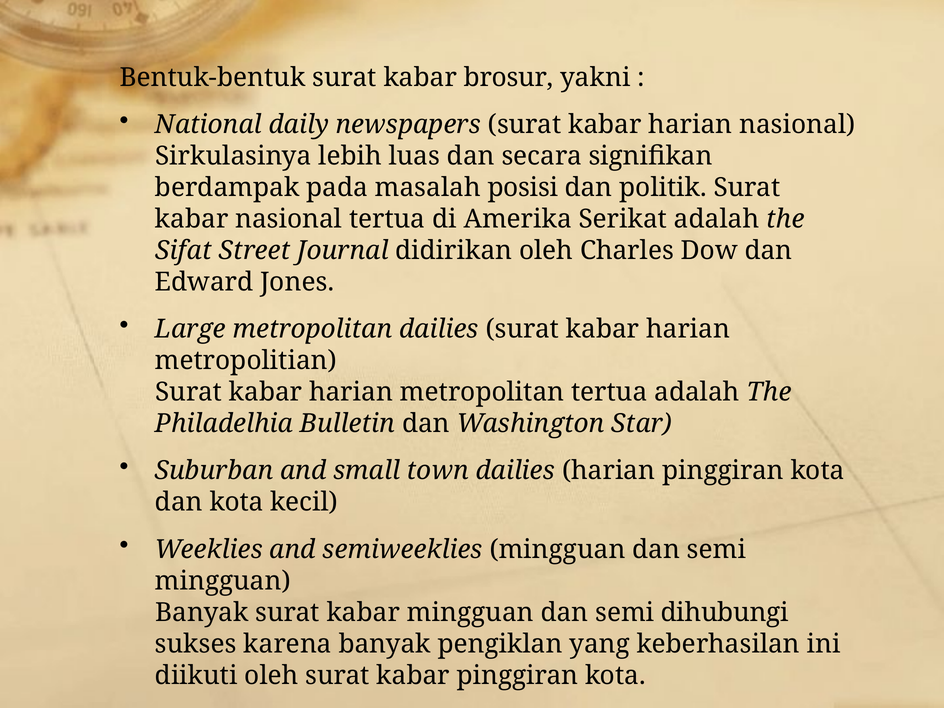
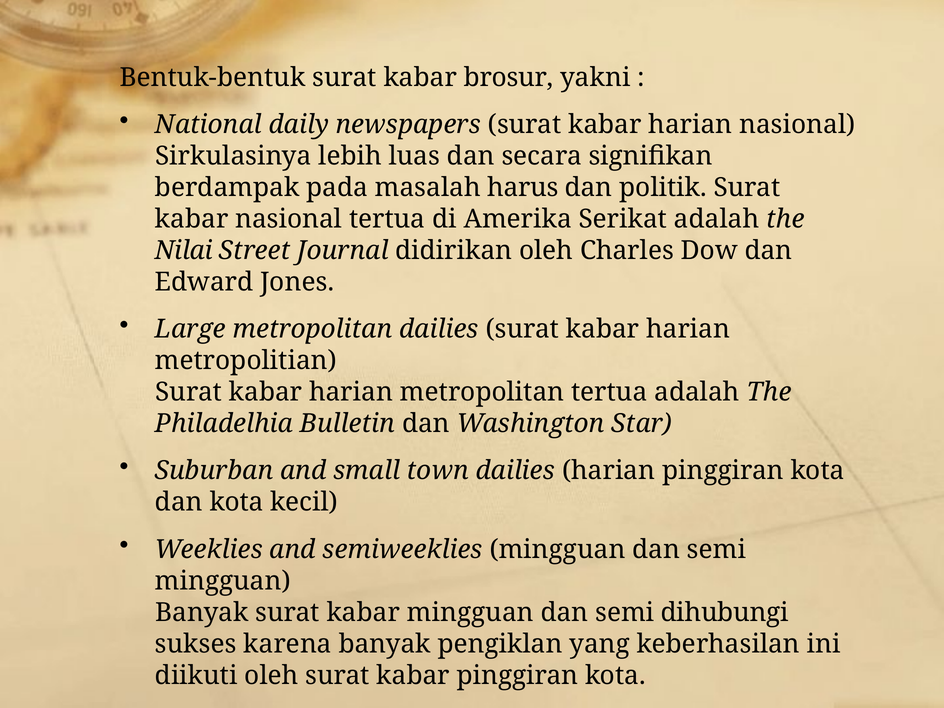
posisi: posisi -> harus (523, 188)
Sifat: Sifat -> Nilai (184, 250)
